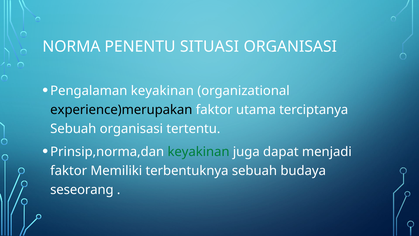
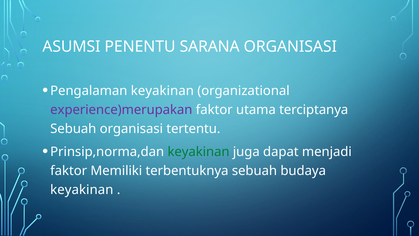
NORMA: NORMA -> ASUMSI (71, 47)
SITUASI: SITUASI -> SARANA (210, 47)
experience)merupakan colour: black -> purple (121, 110)
seseorang: seseorang -> keyakinan (82, 189)
